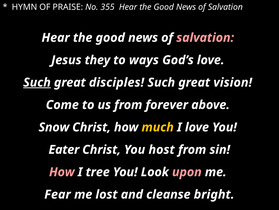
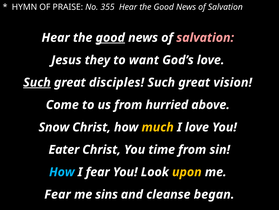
good underline: none -> present (110, 38)
ways: ways -> want (144, 60)
forever: forever -> hurried (167, 105)
host: host -> time (162, 149)
How colour: pink -> light blue (62, 171)
I tree: tree -> fear (98, 171)
upon colour: pink -> yellow (187, 171)
lost: lost -> sins (107, 194)
bright: bright -> began (214, 194)
